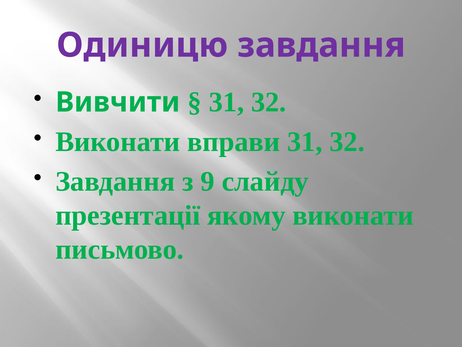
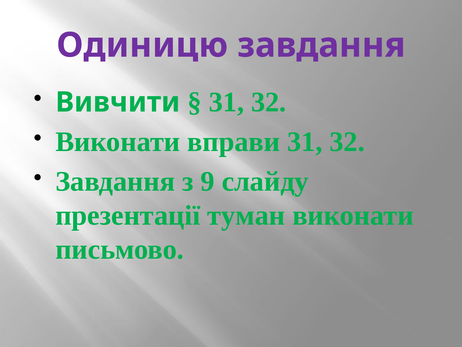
якому: якому -> туман (246, 215)
